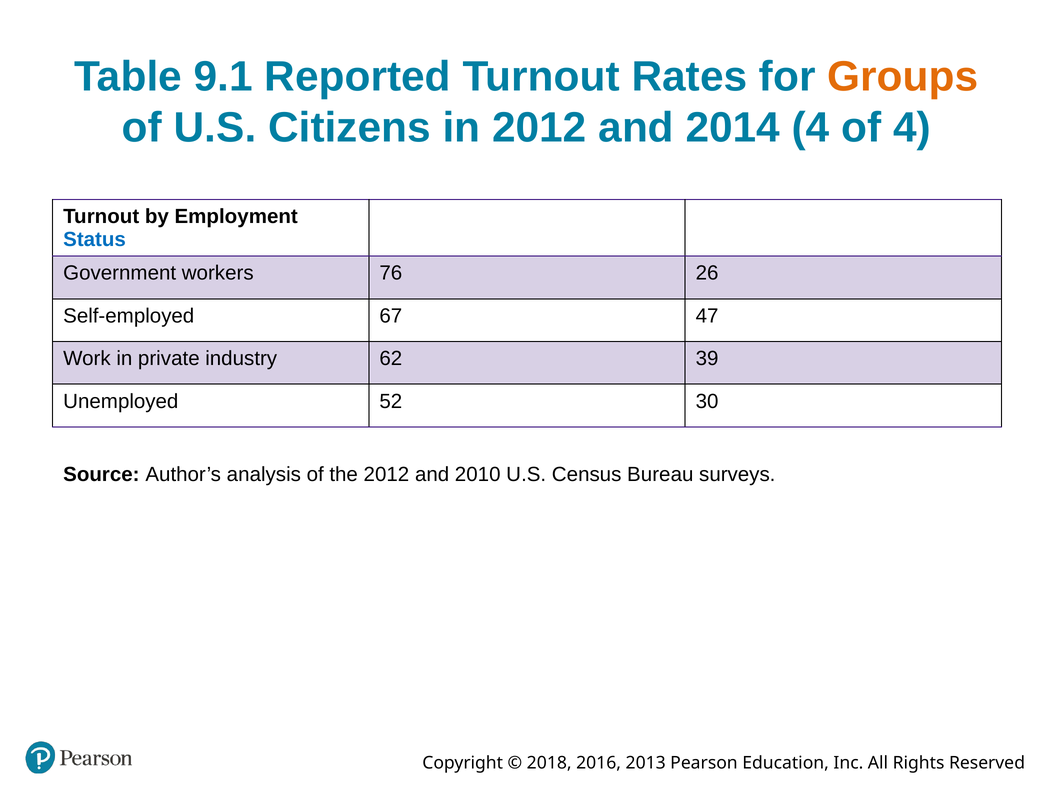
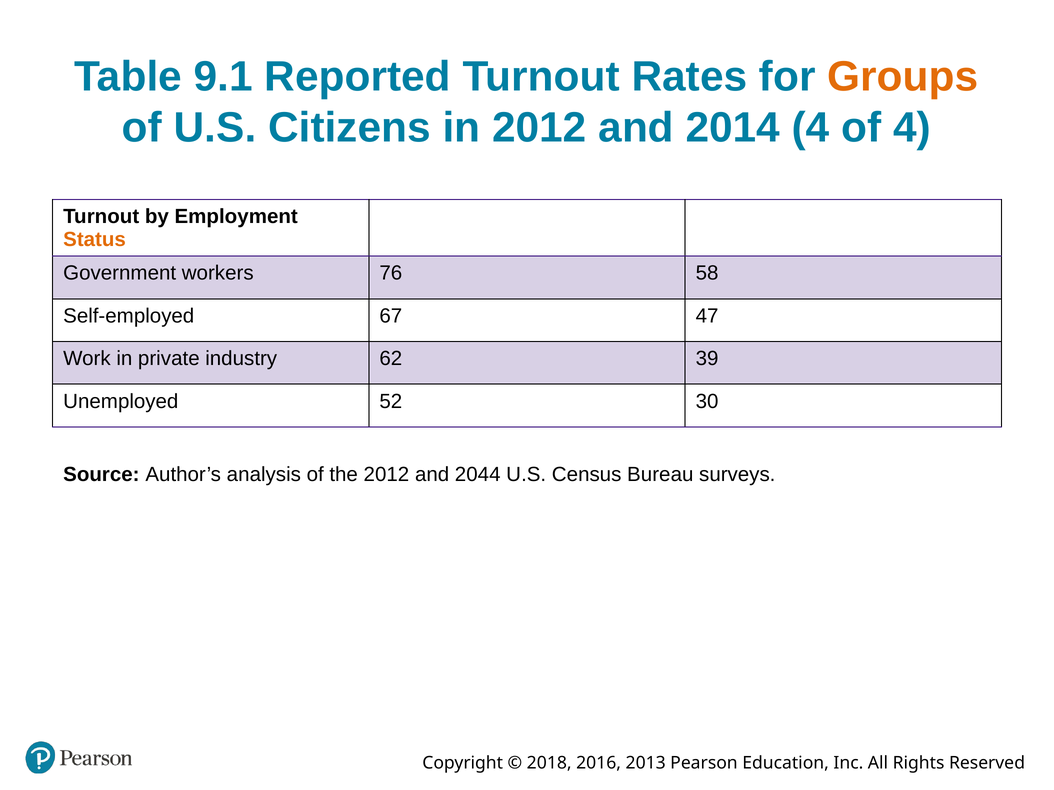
Status colour: blue -> orange (95, 240)
26: 26 -> 58 (707, 273)
2010: 2010 -> 2044 (478, 475)
